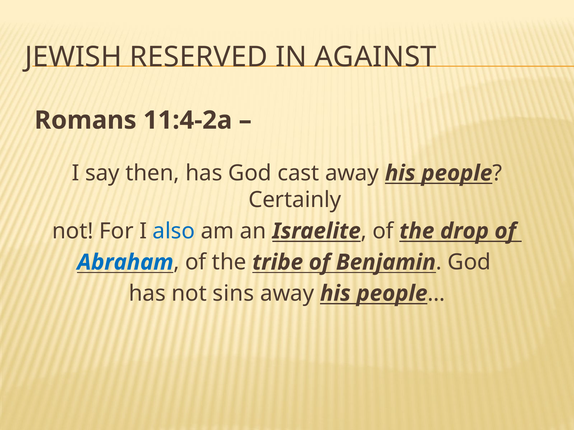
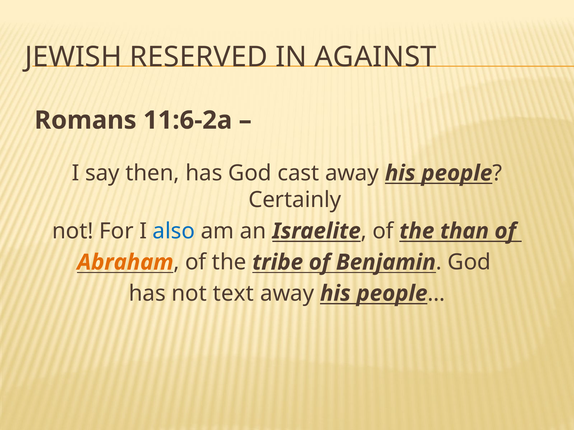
11:4-2a: 11:4-2a -> 11:6-2a (188, 120)
drop: drop -> than (465, 231)
Abraham colour: blue -> orange (125, 263)
sins: sins -> text (233, 294)
